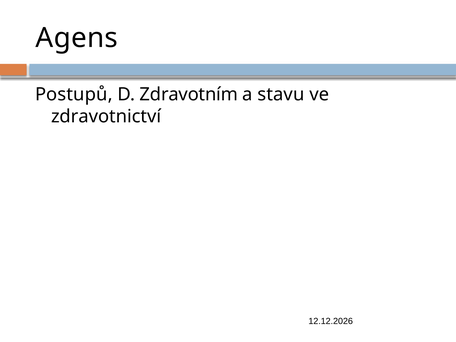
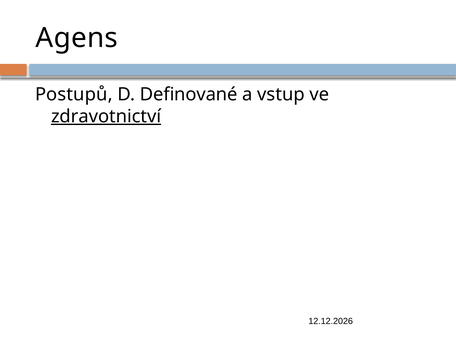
Zdravotním: Zdravotním -> Definované (189, 94)
stavu: stavu -> vstup (281, 94)
zdravotnictví underline: none -> present (106, 116)
